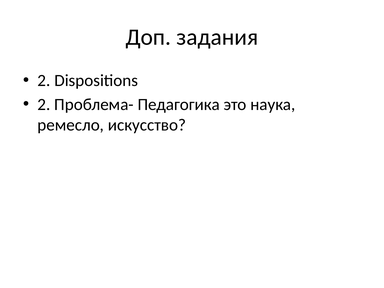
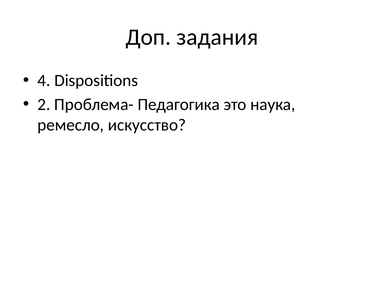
2: 2 -> 4 (44, 81)
